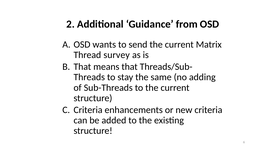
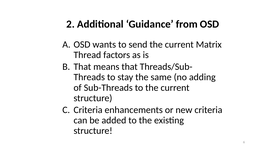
survey: survey -> factors (117, 55)
